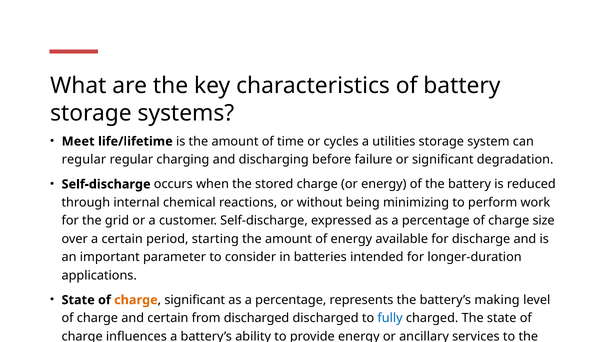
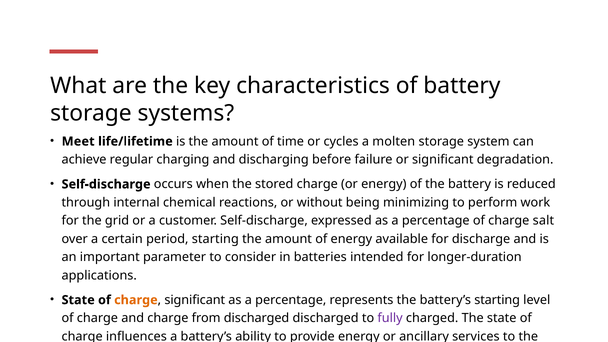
utilities: utilities -> molten (394, 141)
regular: regular -> achieve (84, 160)
size: size -> salt (543, 221)
battery’s making: making -> starting (497, 300)
and certain: certain -> charge (168, 318)
fully colour: blue -> purple (390, 318)
